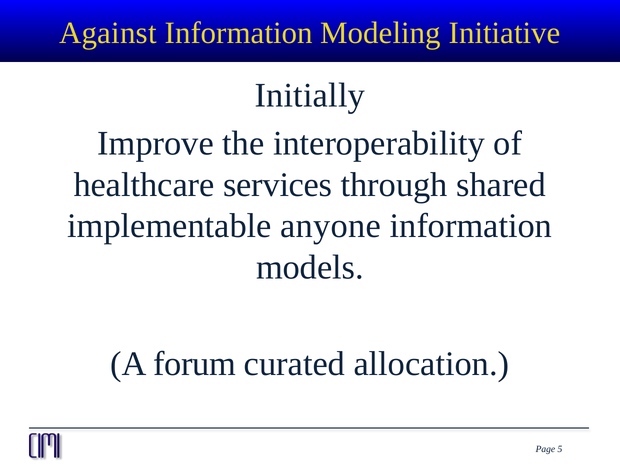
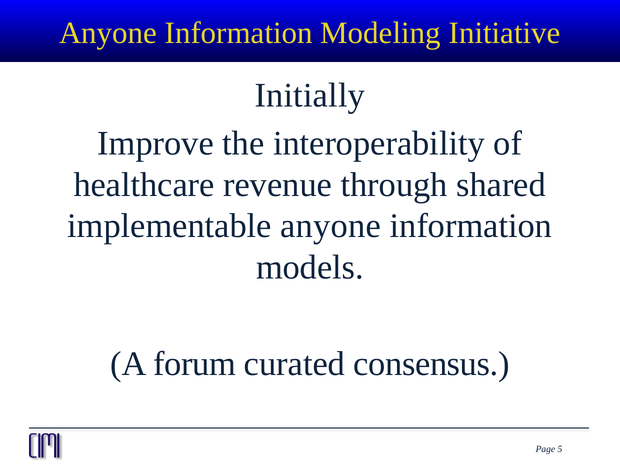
Against: Against -> Anyone (108, 33)
services: services -> revenue (278, 185)
allocation: allocation -> consensus (432, 364)
